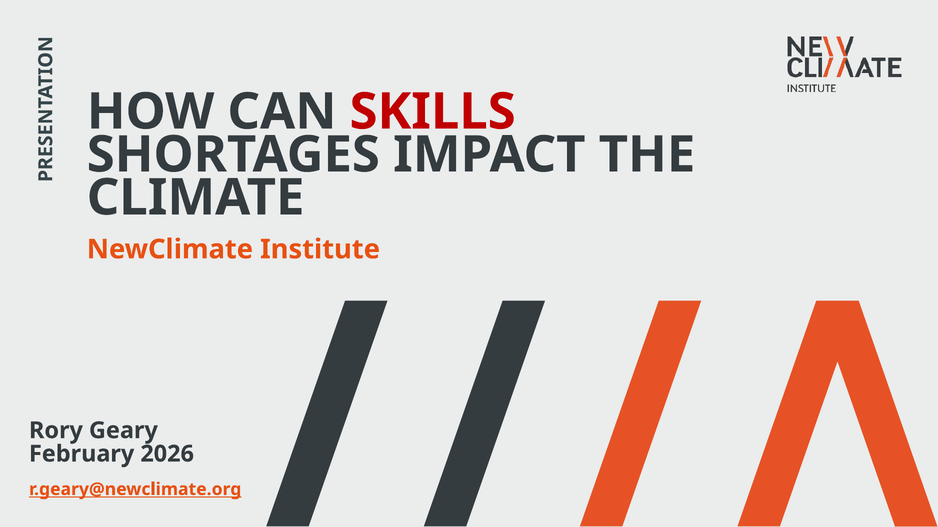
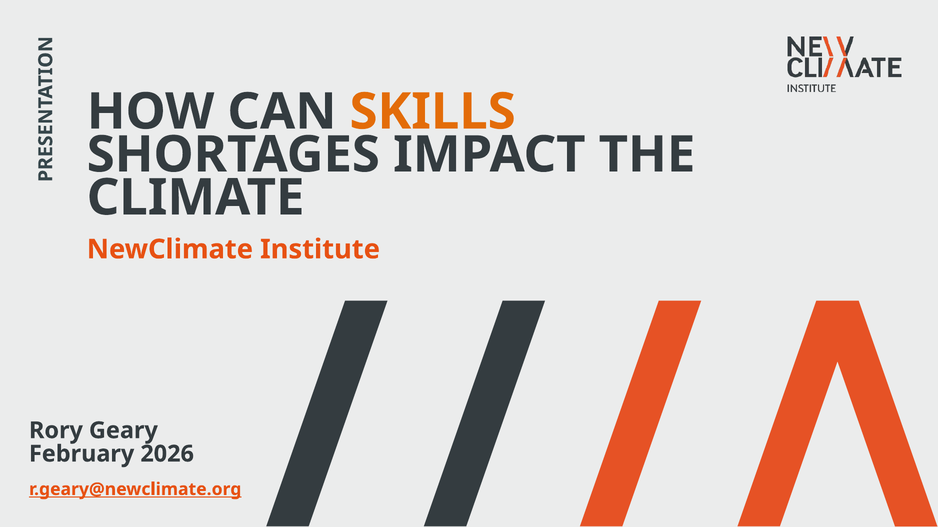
SKILLS colour: red -> orange (433, 112)
